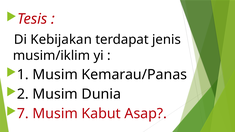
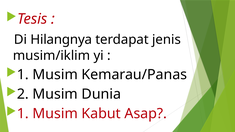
Kebijakan: Kebijakan -> Hilangnya (61, 40)
7: 7 -> 1 (23, 114)
